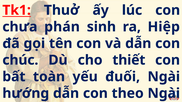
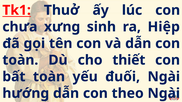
phán: phán -> xưng (62, 27)
chúc: chúc -> toàn (20, 60)
